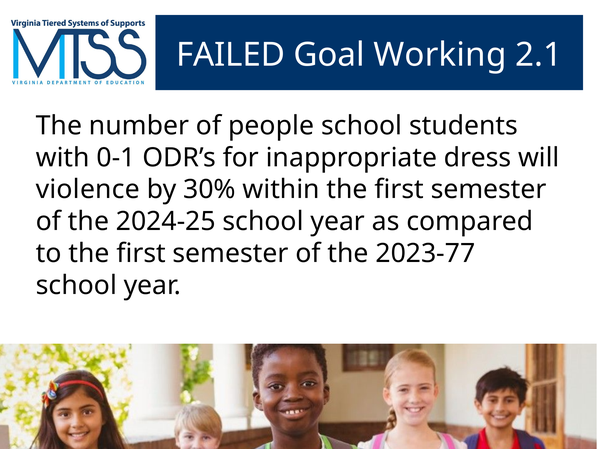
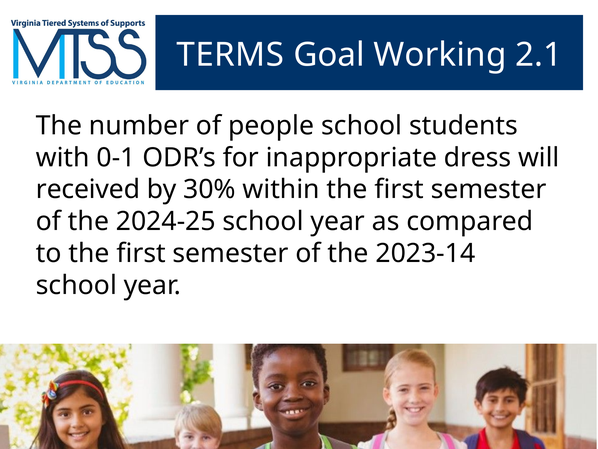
FAILED: FAILED -> TERMS (230, 55)
violence: violence -> received (88, 189)
2023-77: 2023-77 -> 2023-14 (425, 253)
